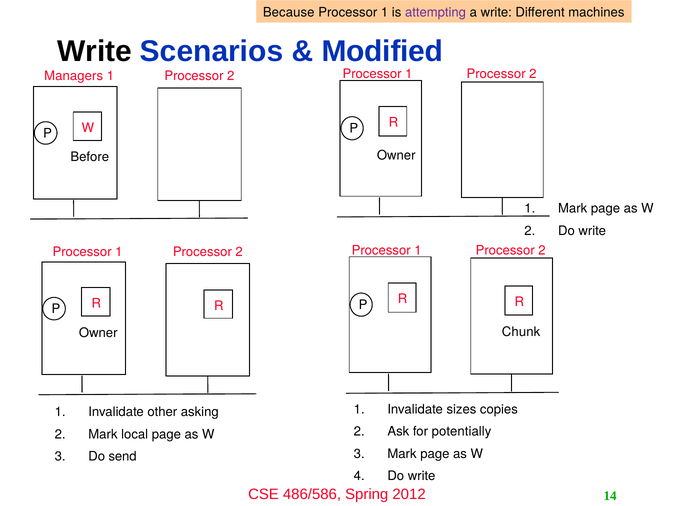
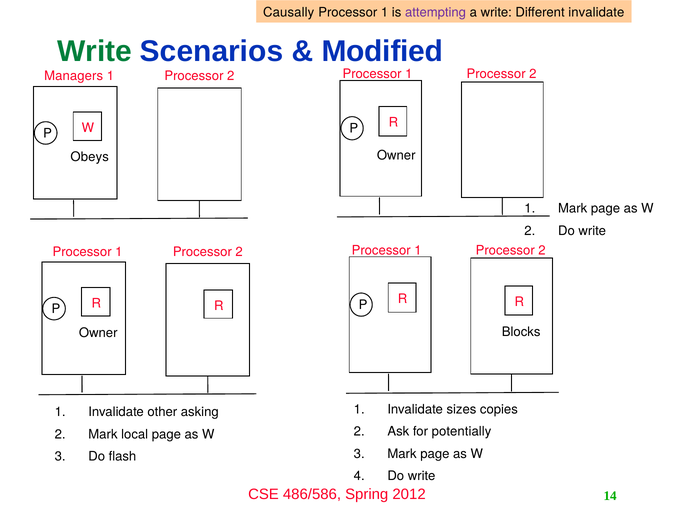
Because: Because -> Causally (289, 12)
Different machines: machines -> invalidate (596, 12)
Write colour: black -> green (95, 51)
Before: Before -> Obeys (90, 157)
Chunk: Chunk -> Blocks (521, 332)
send: send -> flash (123, 456)
